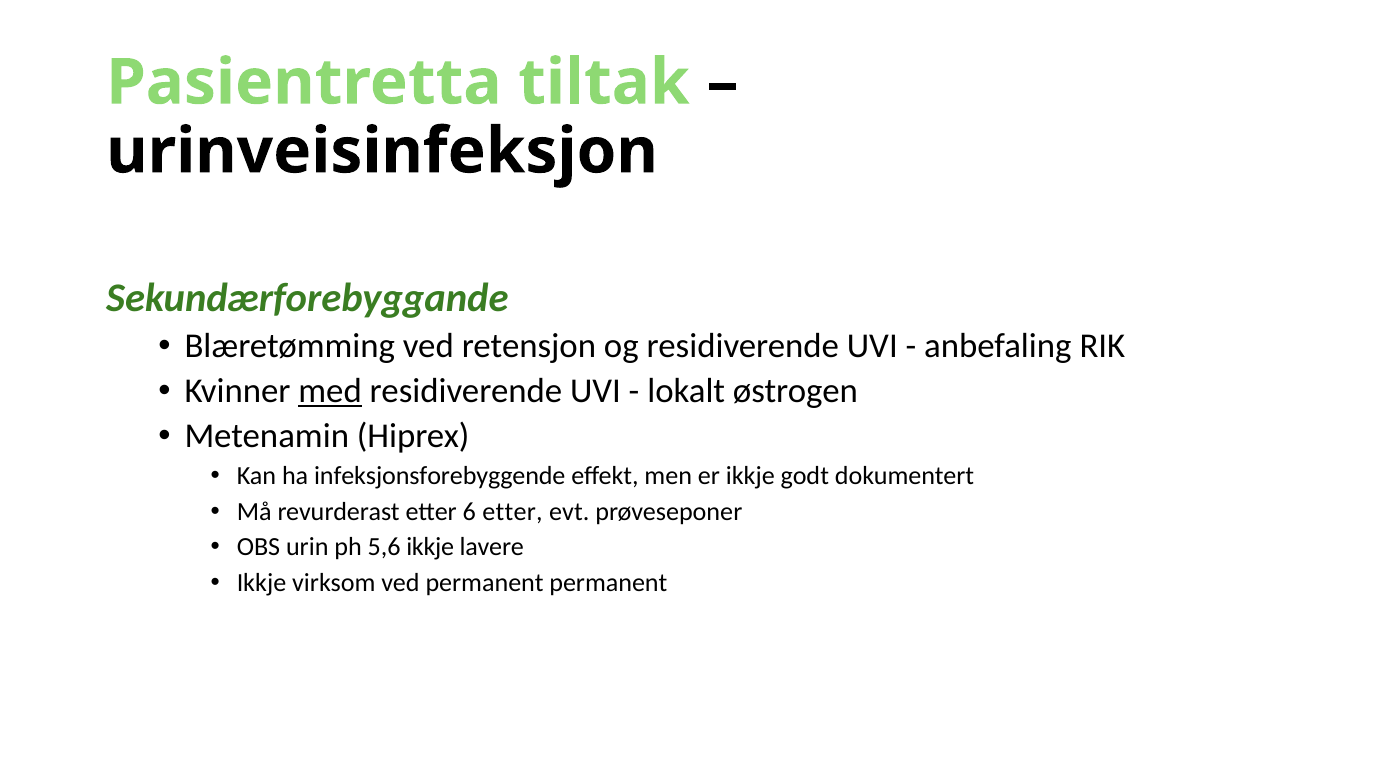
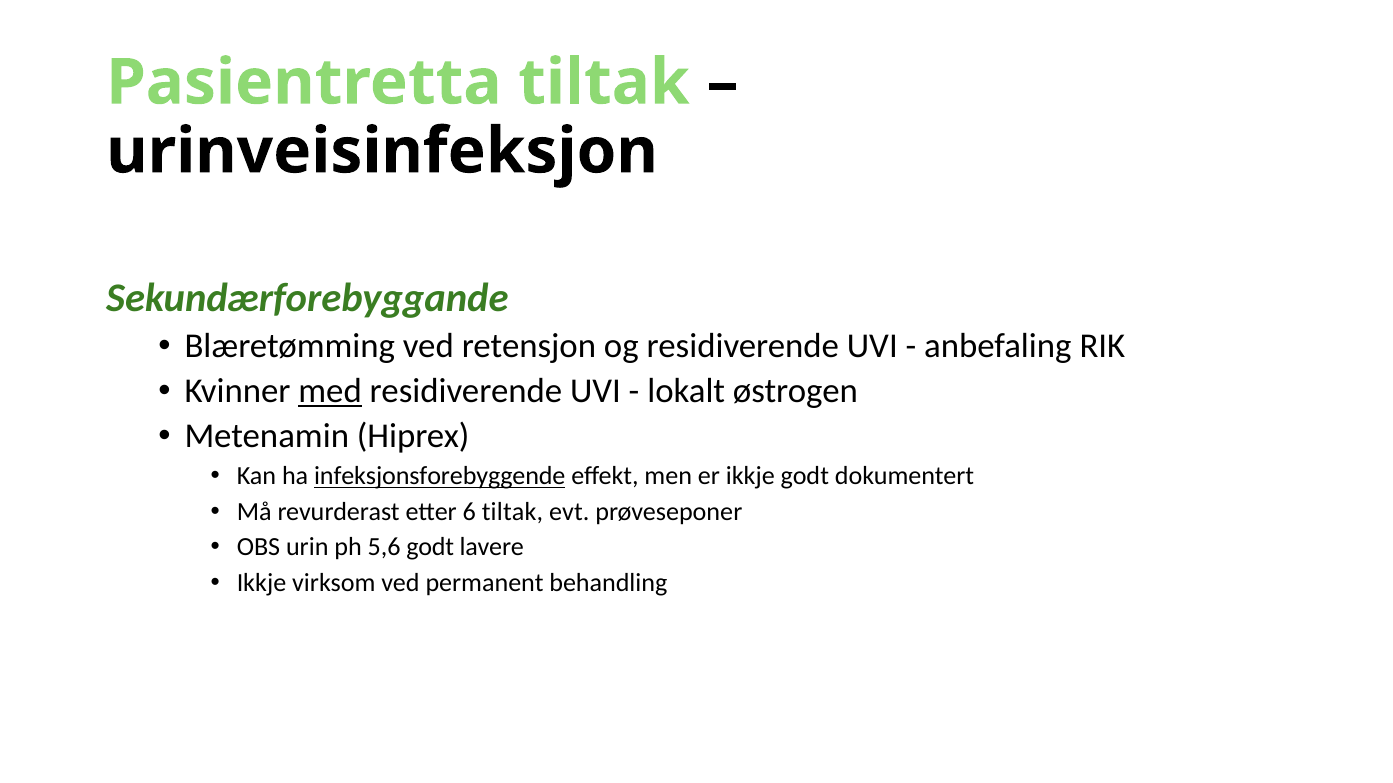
infeksjonsforebyggende underline: none -> present (440, 476)
6 etter: etter -> tiltak (512, 512)
5,6 ikkje: ikkje -> godt (430, 547)
permanent permanent: permanent -> behandling (608, 583)
